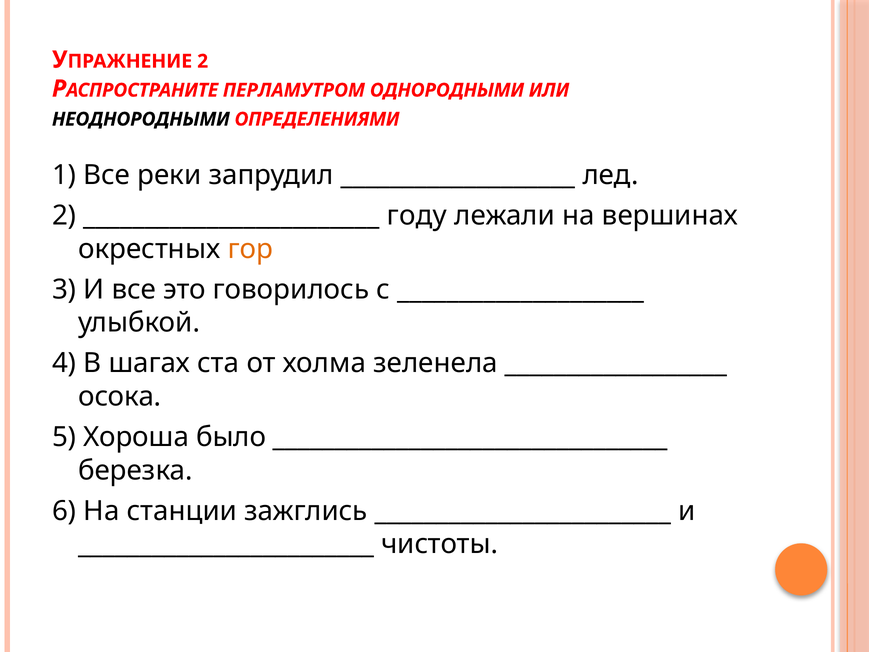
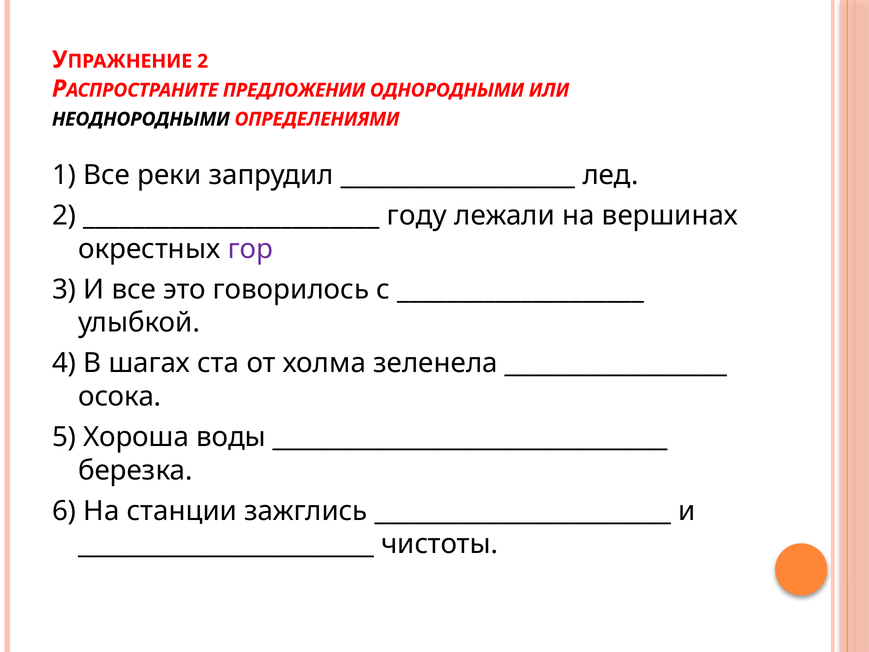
ПЕРЛАМУТРОМ: ПЕРЛАМУТРОМ -> ПРЕДЛОЖЕНИИ (294, 90)
гор colour: orange -> purple (250, 249)
было: было -> воды (231, 437)
